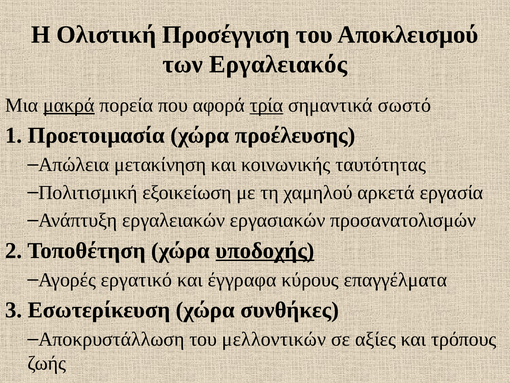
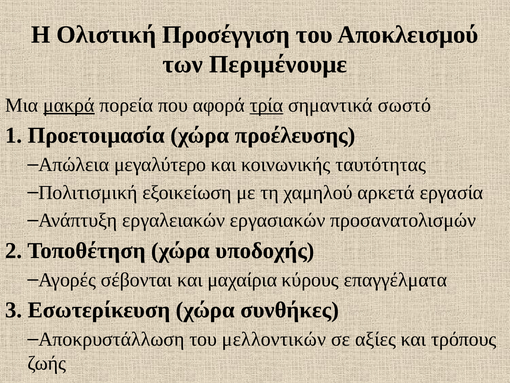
Εργαλειακός: Εργαλειακός -> Περιμένουμε (278, 64)
μετακίνηση: μετακίνηση -> μεγαλύτερο (160, 165)
υποδοχής underline: present -> none (265, 250)
εργατικό: εργατικό -> σέβονται (137, 279)
έγγραφα: έγγραφα -> μαχαίρια (242, 279)
